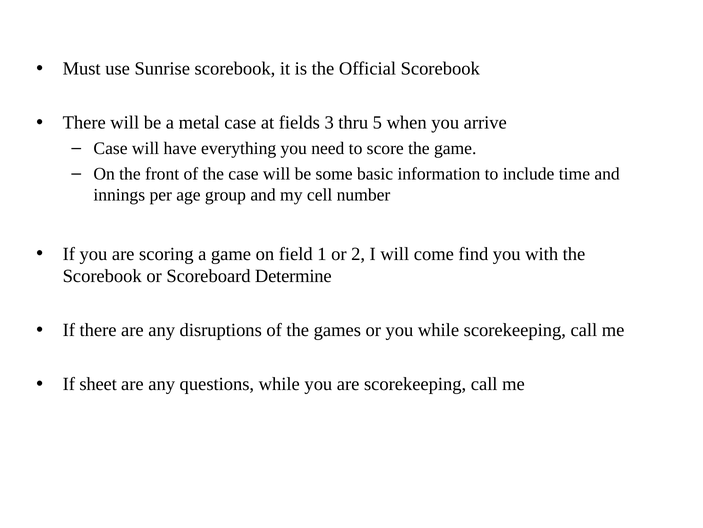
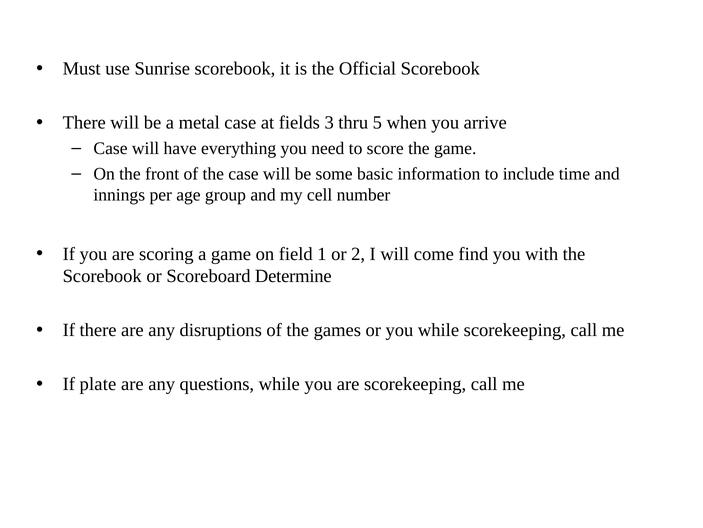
sheet: sheet -> plate (98, 384)
